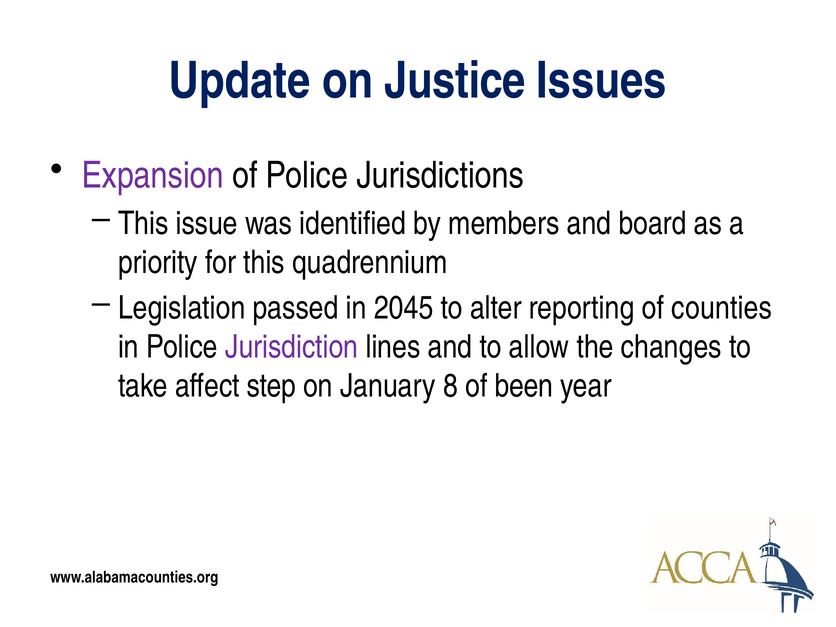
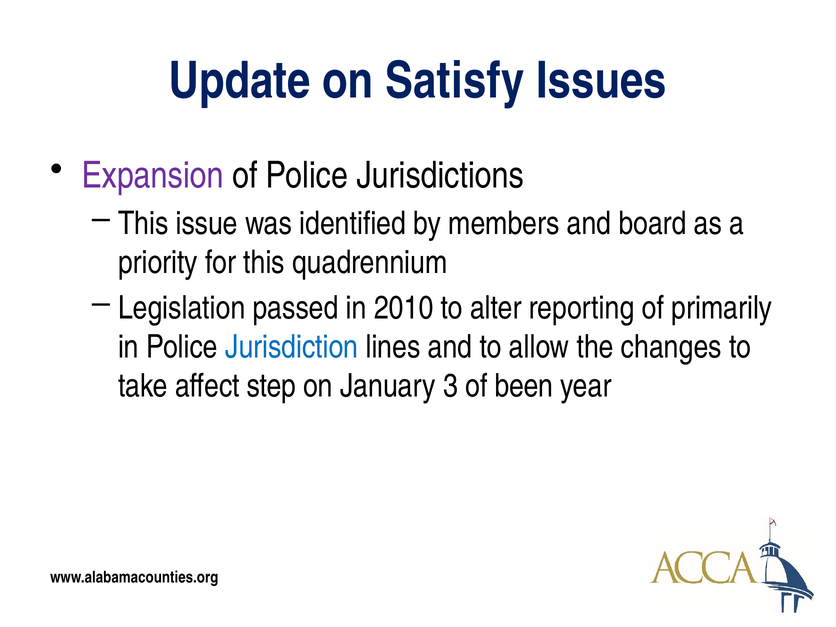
Justice: Justice -> Satisfy (455, 81)
2045: 2045 -> 2010 (404, 308)
counties: counties -> primarily (722, 308)
Jurisdiction colour: purple -> blue (292, 347)
8: 8 -> 3 (450, 386)
